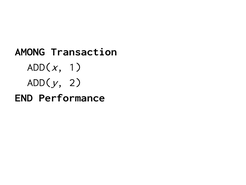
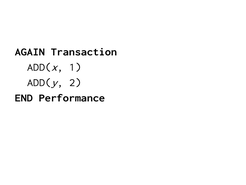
AMONG: AMONG -> AGAIN (30, 52)
